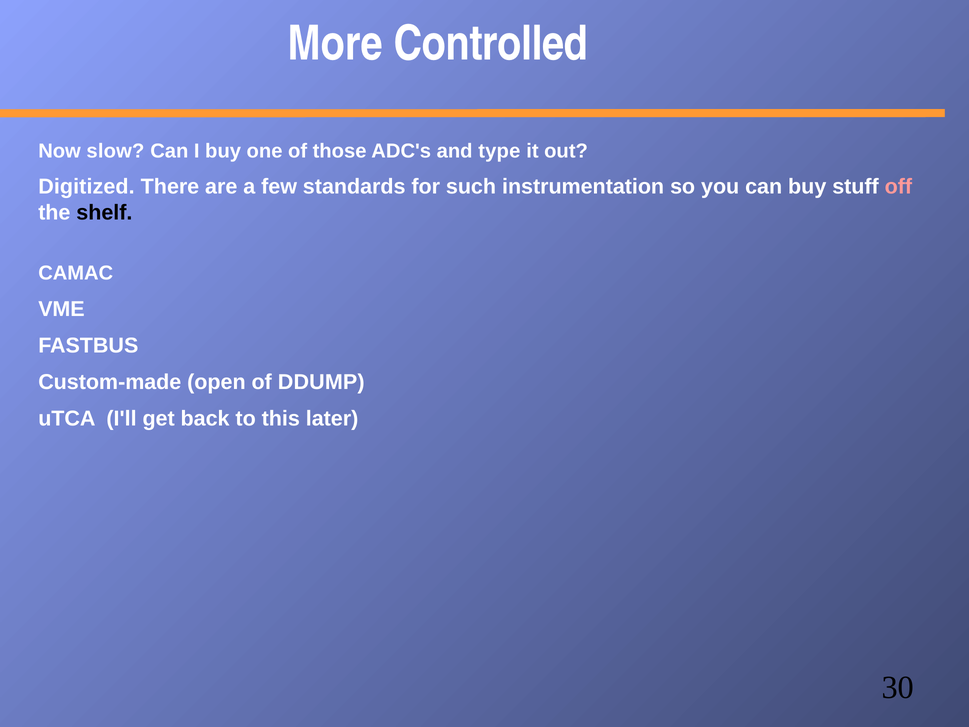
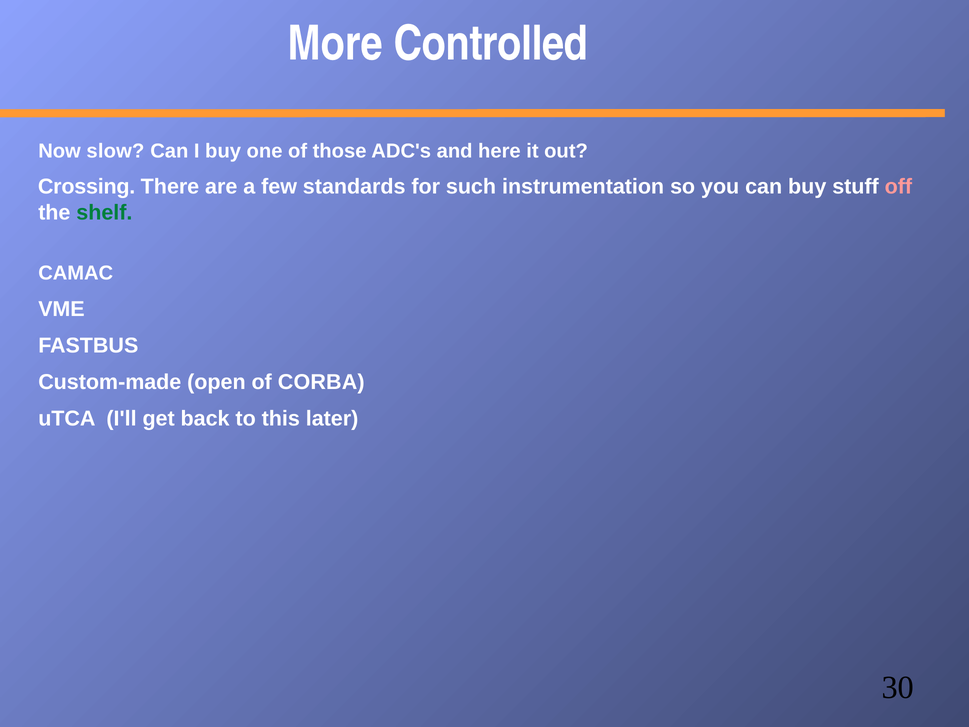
type: type -> here (499, 151)
Digitized: Digitized -> Crossing (87, 187)
shelf colour: black -> green (104, 213)
DDUMP: DDUMP -> CORBA (321, 382)
